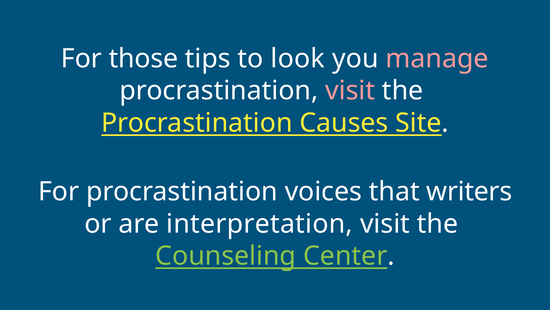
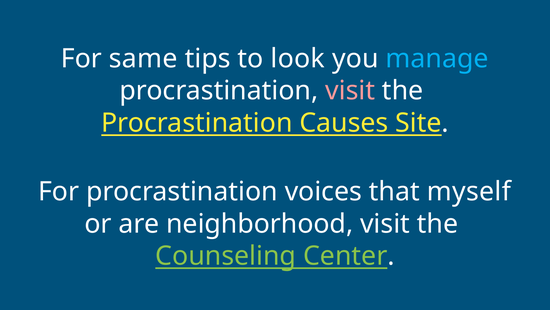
those: those -> same (143, 59)
manage colour: pink -> light blue (437, 59)
writers: writers -> myself (469, 191)
interpretation: interpretation -> neighborhood (260, 223)
